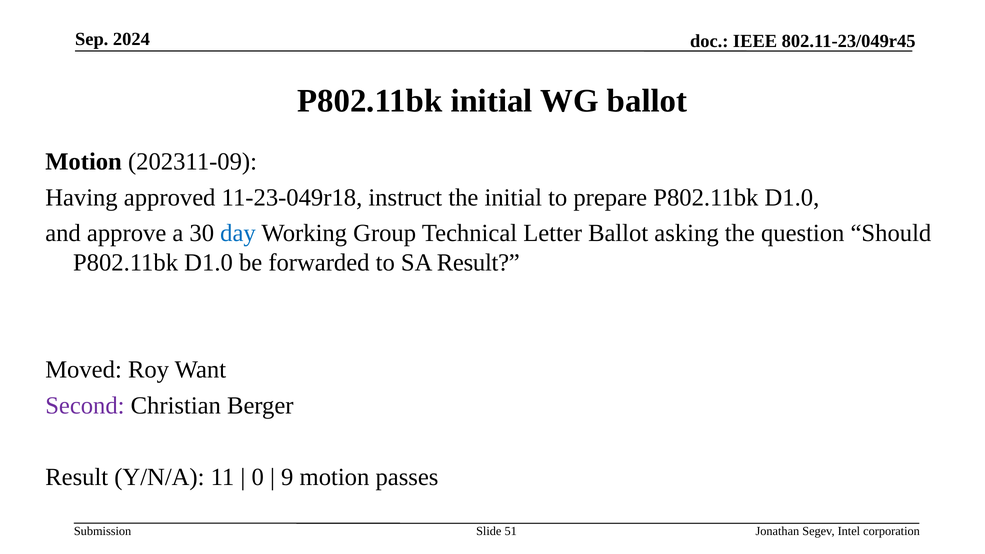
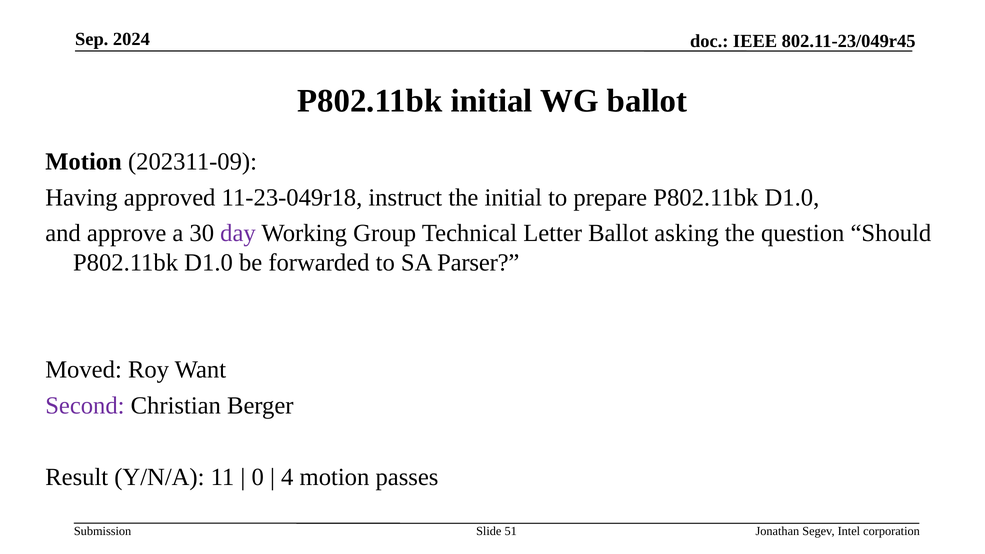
day colour: blue -> purple (238, 233)
SA Result: Result -> Parser (478, 263)
9: 9 -> 4 (287, 477)
